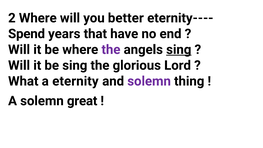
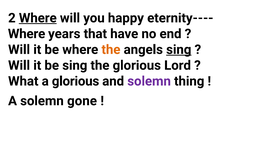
Where underline: none -> present (38, 18)
better: better -> happy (126, 18)
Spend: Spend -> Where (27, 34)
the colour: purple -> orange (111, 50)
a eternity: eternity -> glorious (76, 81)
great: great -> gone (82, 101)
